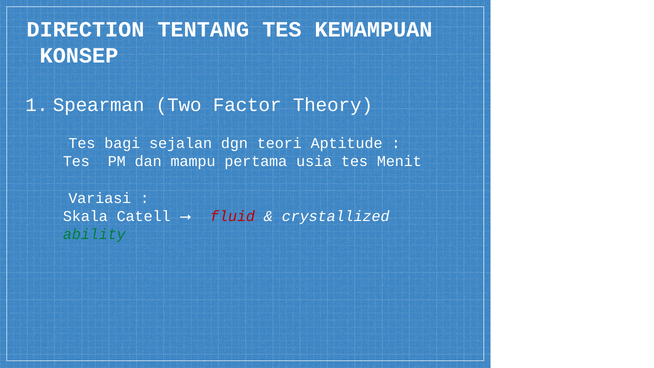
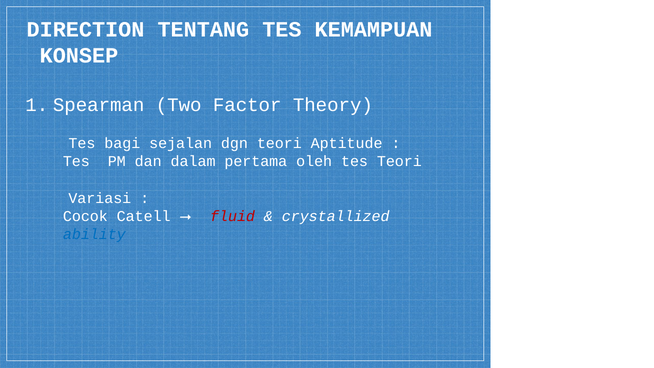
mampu: mampu -> dalam (193, 161)
usia: usia -> oleh (314, 161)
tes Menit: Menit -> Teori (399, 161)
Skala: Skala -> Cocok (85, 216)
ability colour: green -> blue (94, 234)
